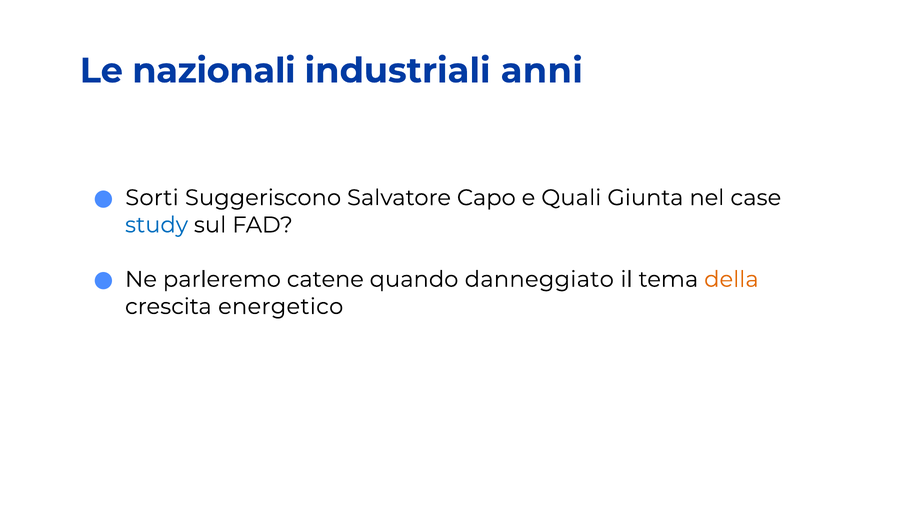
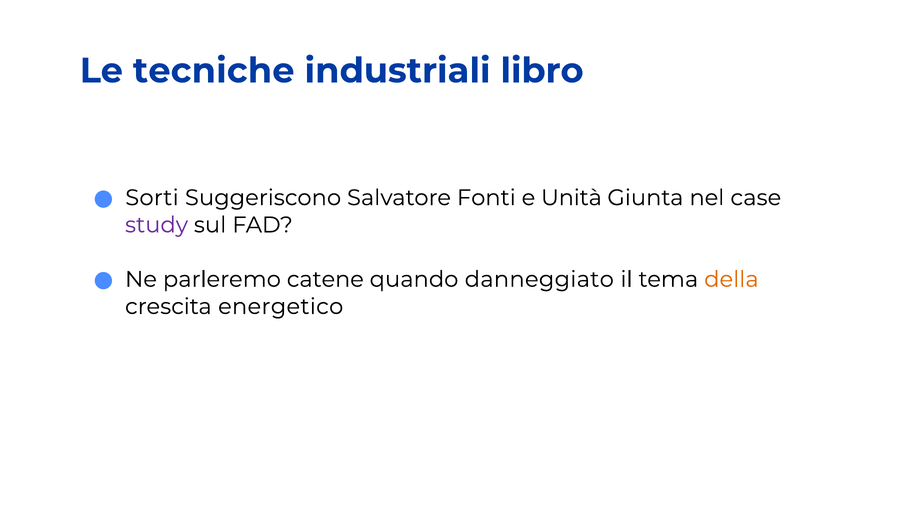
nazionali: nazionali -> tecniche (214, 71)
anni: anni -> libro (542, 71)
Capo: Capo -> Fonti (486, 198)
Quali: Quali -> Unità (571, 198)
study colour: blue -> purple (157, 225)
